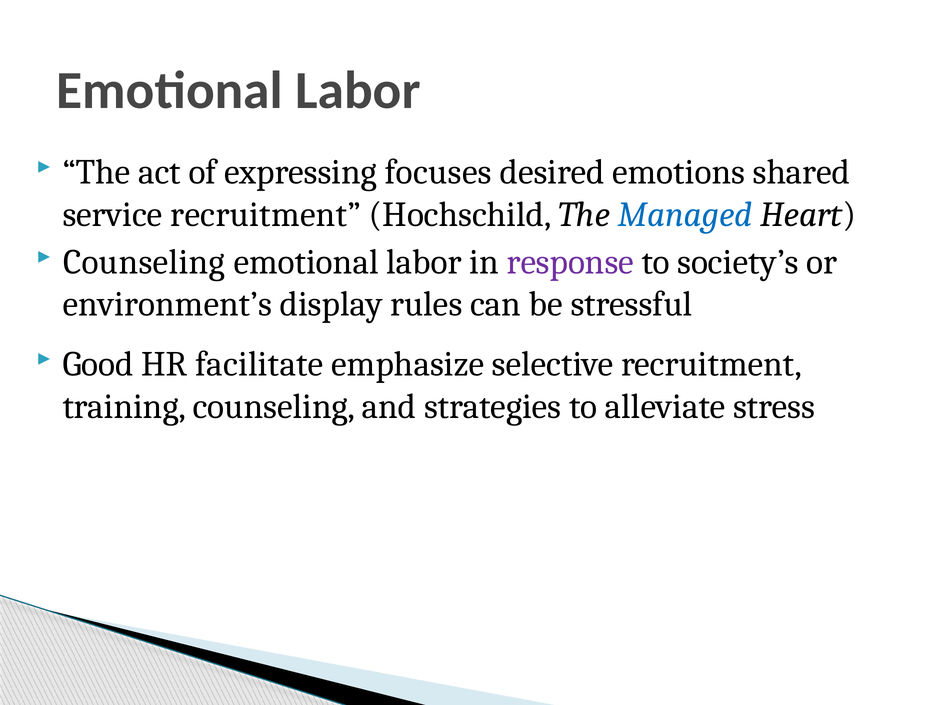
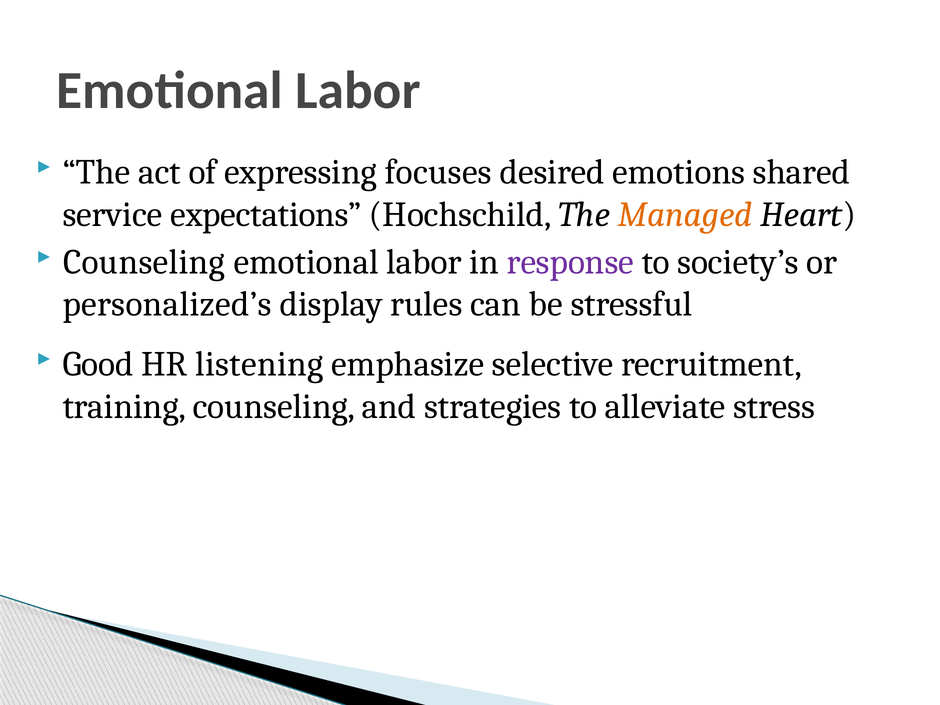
service recruitment: recruitment -> expectations (266, 214)
Managed colour: blue -> orange (685, 214)
environment’s: environment’s -> personalized’s (167, 304)
facilitate: facilitate -> listening (259, 364)
